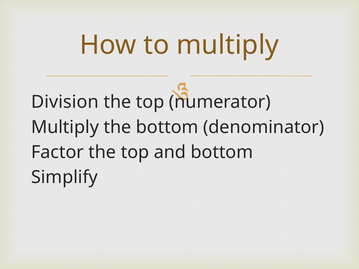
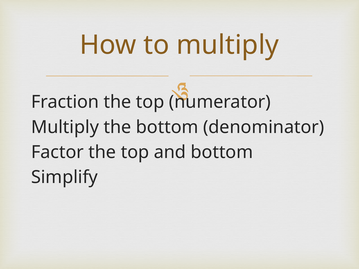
Division: Division -> Fraction (65, 102)
